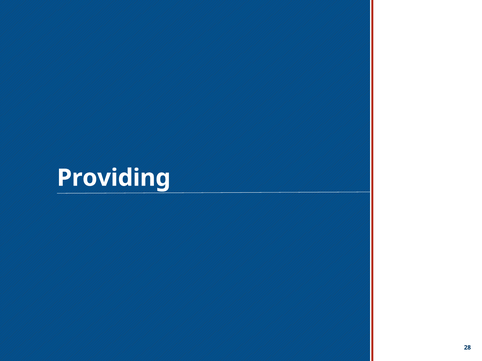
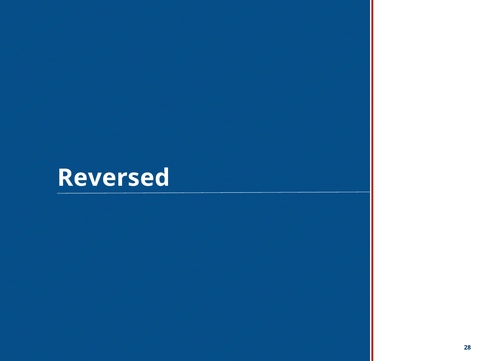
Providing: Providing -> Reversed (114, 178)
